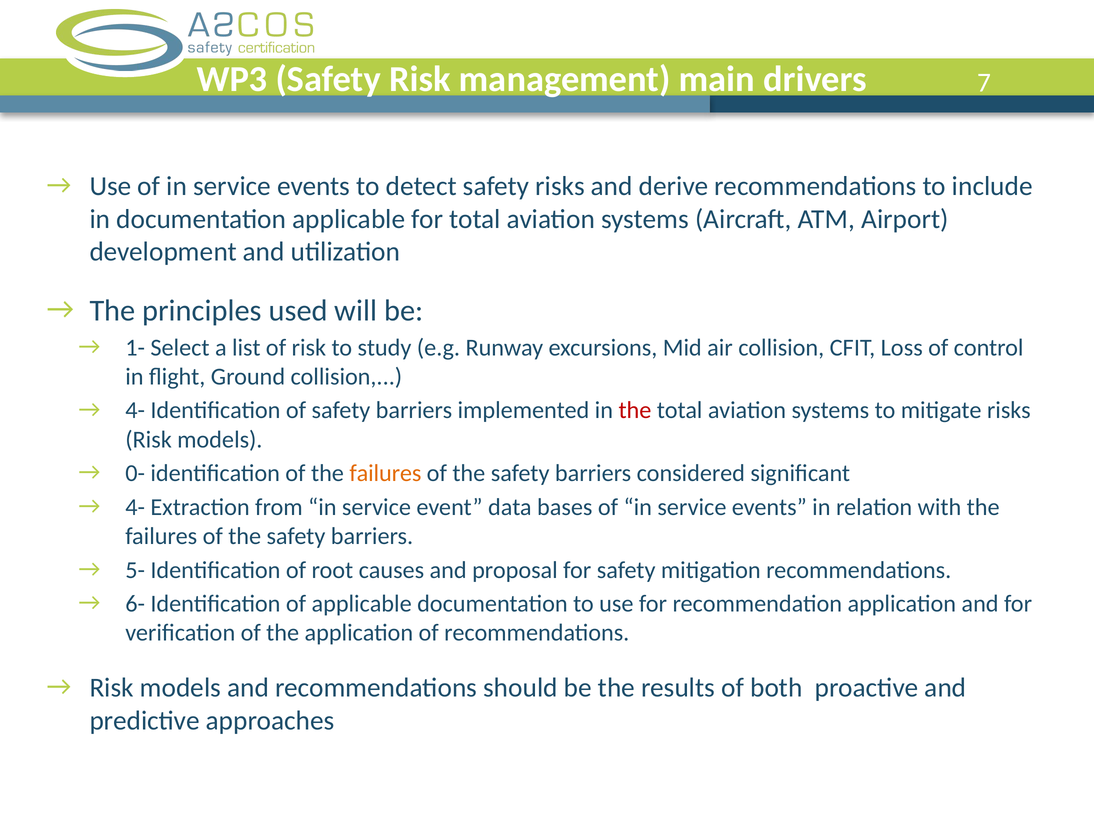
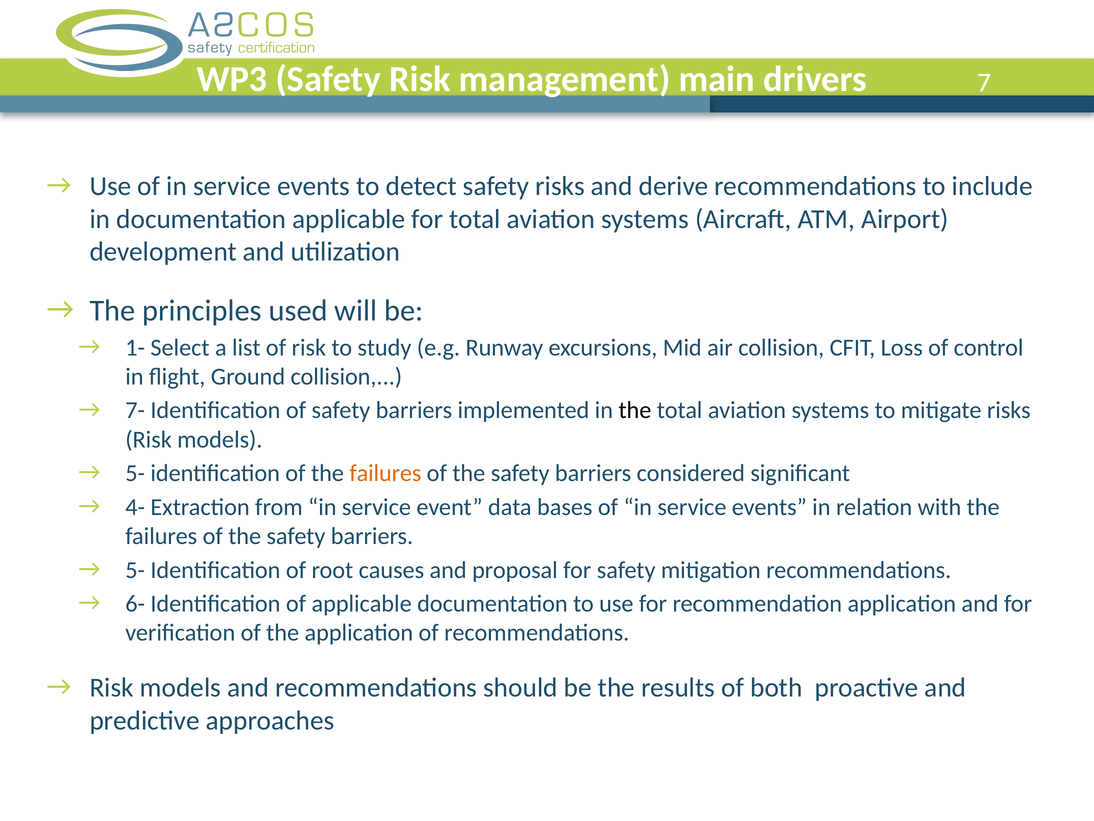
4-: 4- -> 7- (135, 410)
the colour: red -> black (635, 410)
0-: 0- -> 5- (135, 473)
